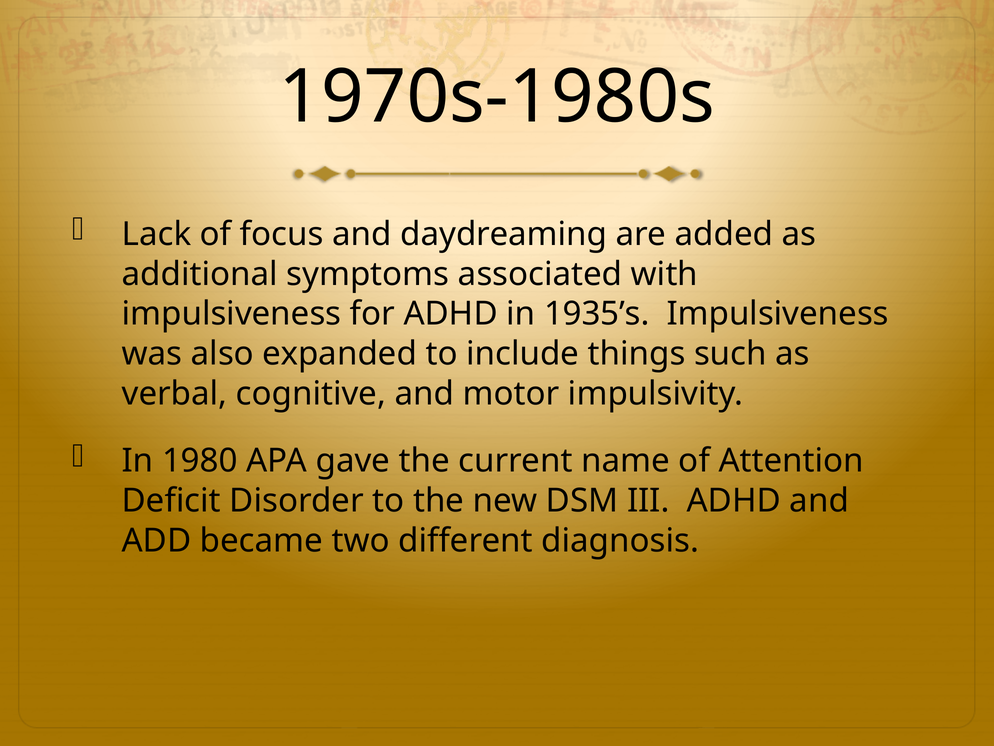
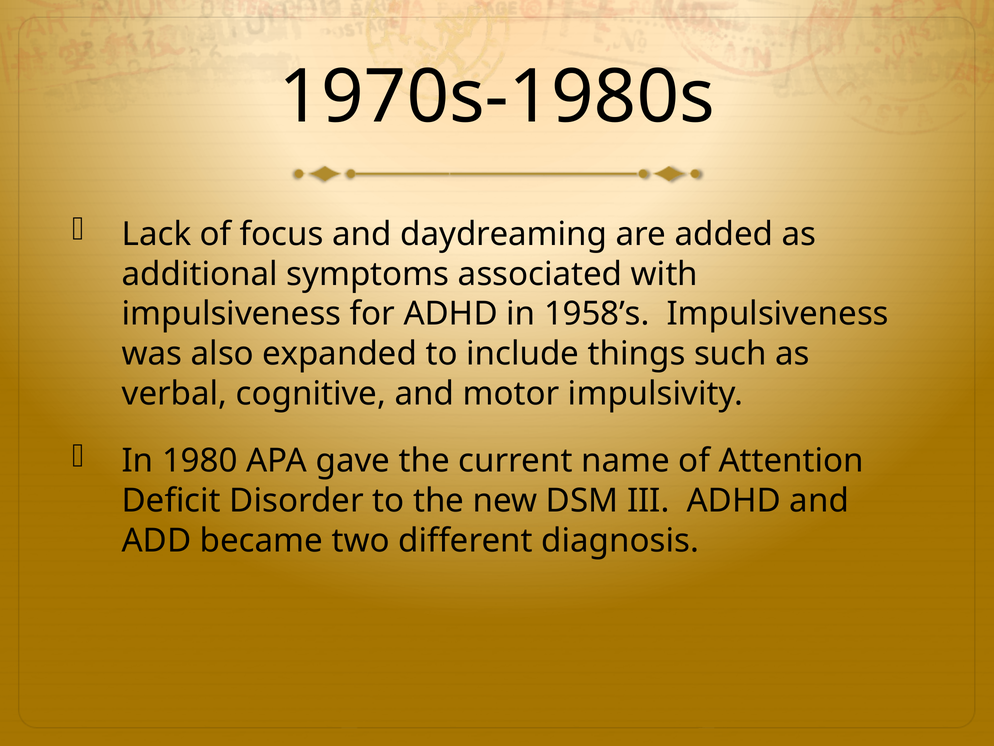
1935’s: 1935’s -> 1958’s (597, 314)
